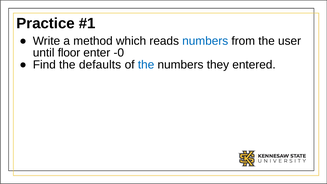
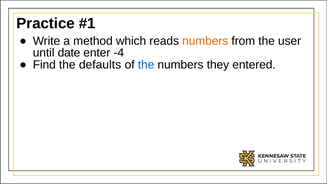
numbers colour: blue -> orange (205, 41)
floor: floor -> date (69, 53)
-0: -0 -> -4 (119, 53)
